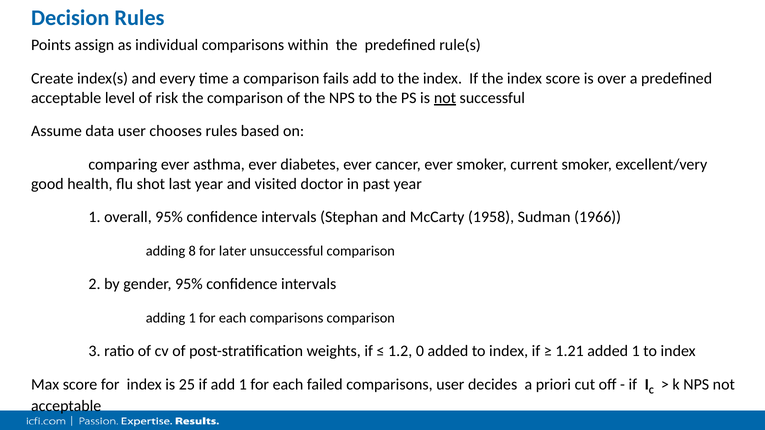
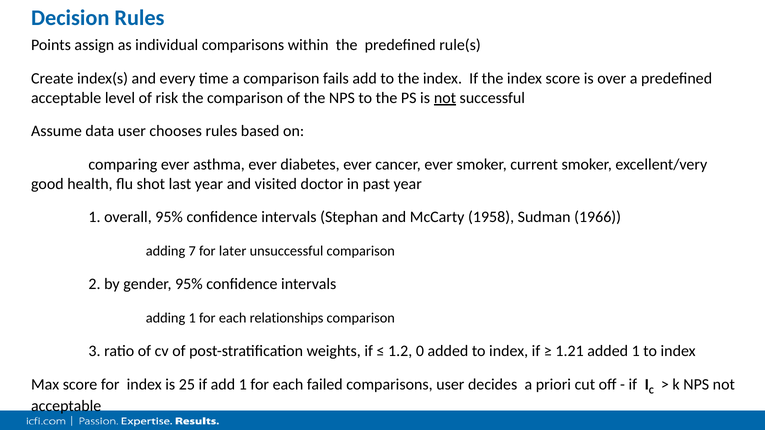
8: 8 -> 7 (192, 251)
each comparisons: comparisons -> relationships (287, 318)
